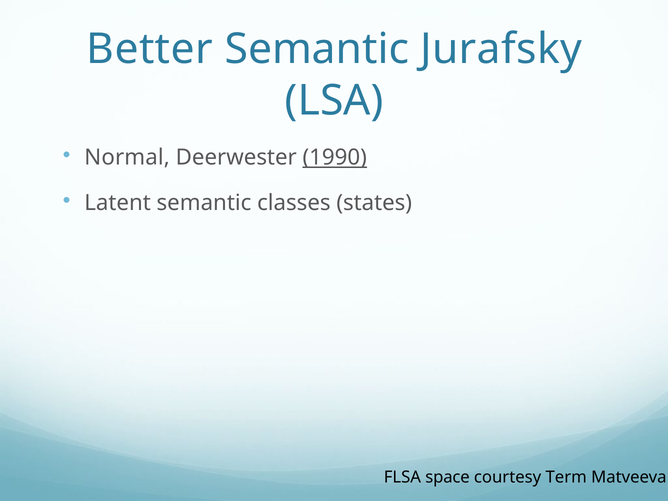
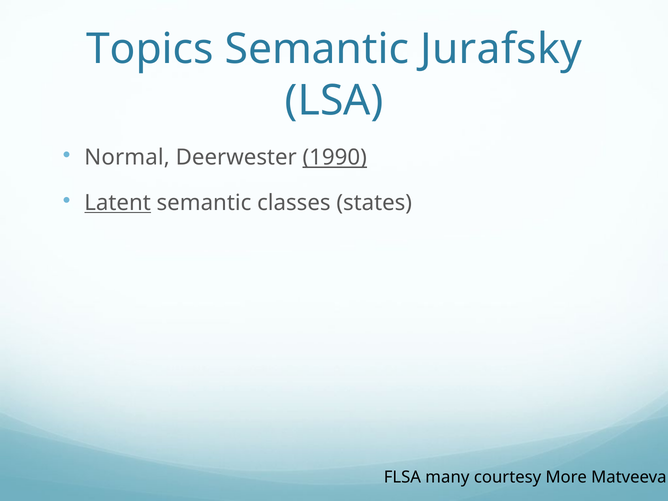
Better: Better -> Topics (150, 49)
Latent underline: none -> present (118, 203)
space: space -> many (447, 477)
Term: Term -> More (566, 477)
